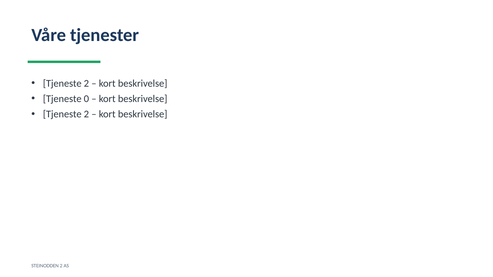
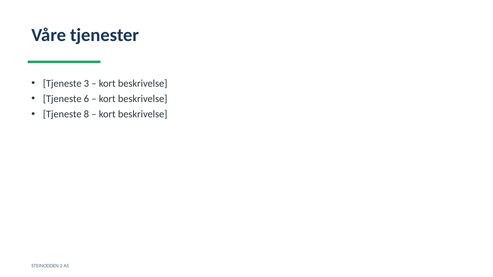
2: 2 -> 3 (86, 83)
0: 0 -> 6 (86, 99)
2: 2 -> 8 (86, 114)
